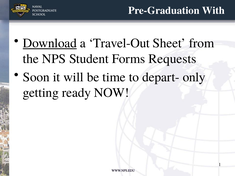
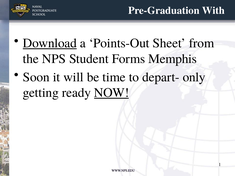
Travel-Out: Travel-Out -> Points-Out (119, 43)
Requests: Requests -> Memphis (173, 59)
NOW underline: none -> present (111, 93)
